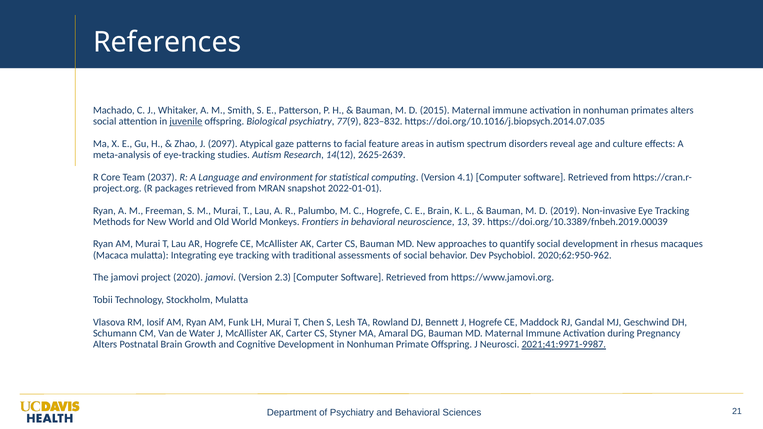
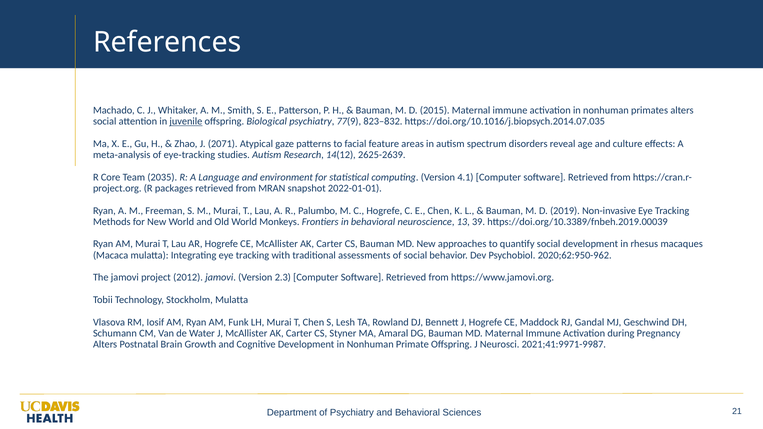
2097: 2097 -> 2071 (223, 144)
2037: 2037 -> 2035 (162, 177)
E Brain: Brain -> Chen (440, 211)
2020: 2020 -> 2012 (188, 278)
2021;41:9971-9987 underline: present -> none (564, 345)
